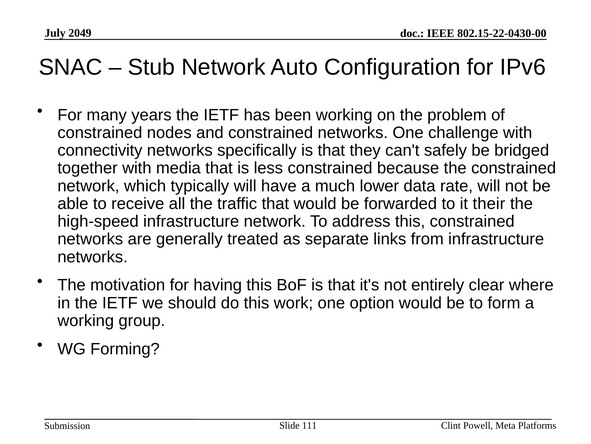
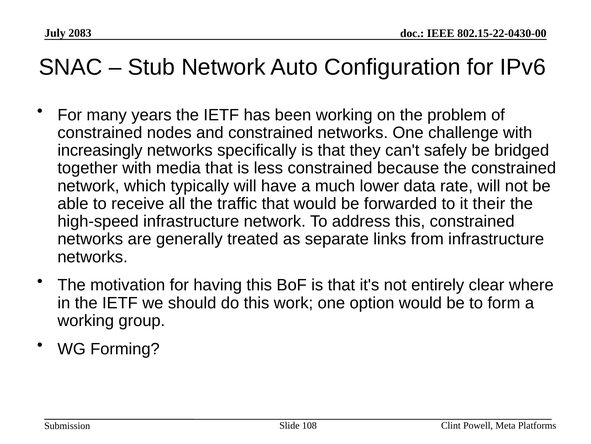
2049: 2049 -> 2083 (80, 33)
connectivity: connectivity -> increasingly (100, 150)
111: 111 -> 108 (309, 425)
